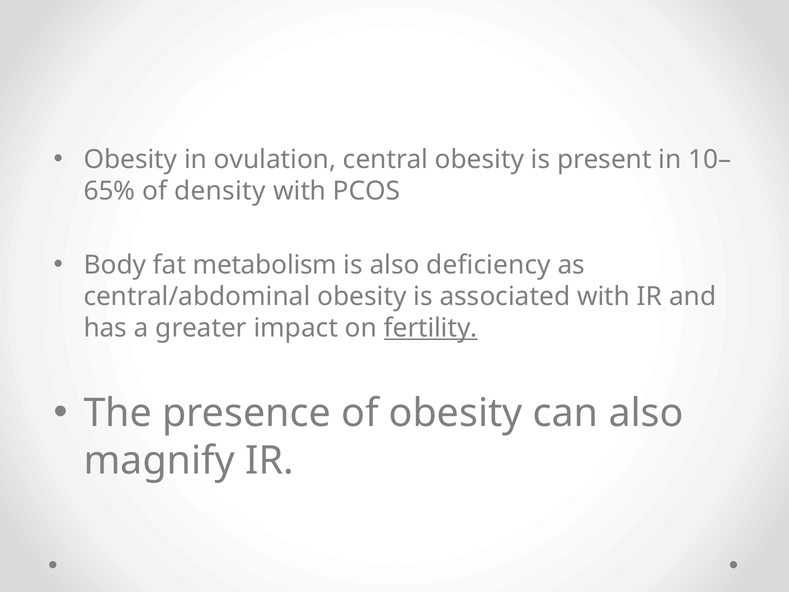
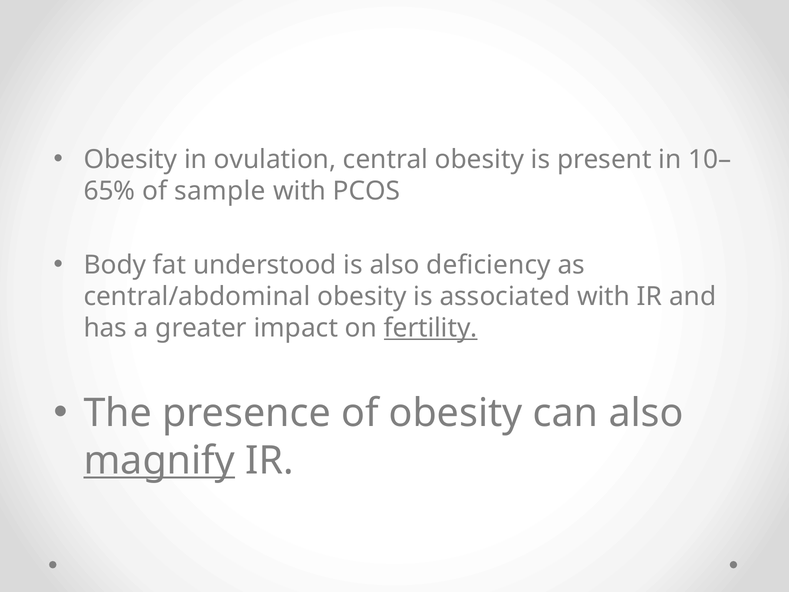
density: density -> sample (220, 191)
metabolism: metabolism -> understood (265, 265)
magnify underline: none -> present (159, 460)
